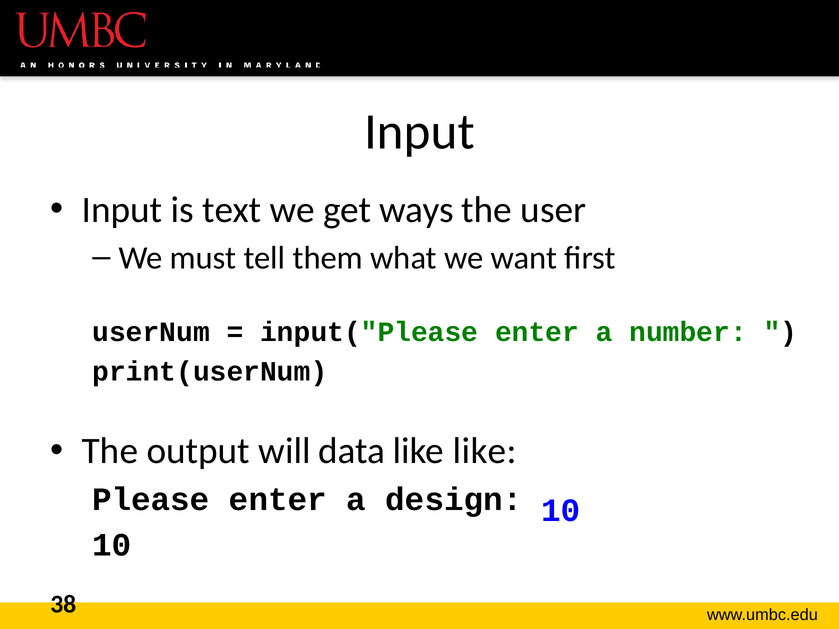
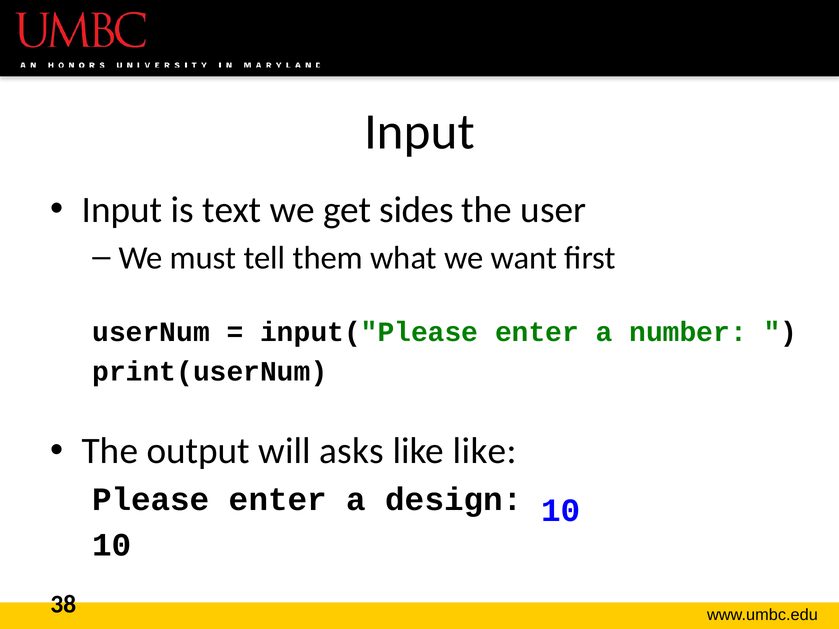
ways: ways -> sides (417, 210)
data: data -> asks (352, 451)
